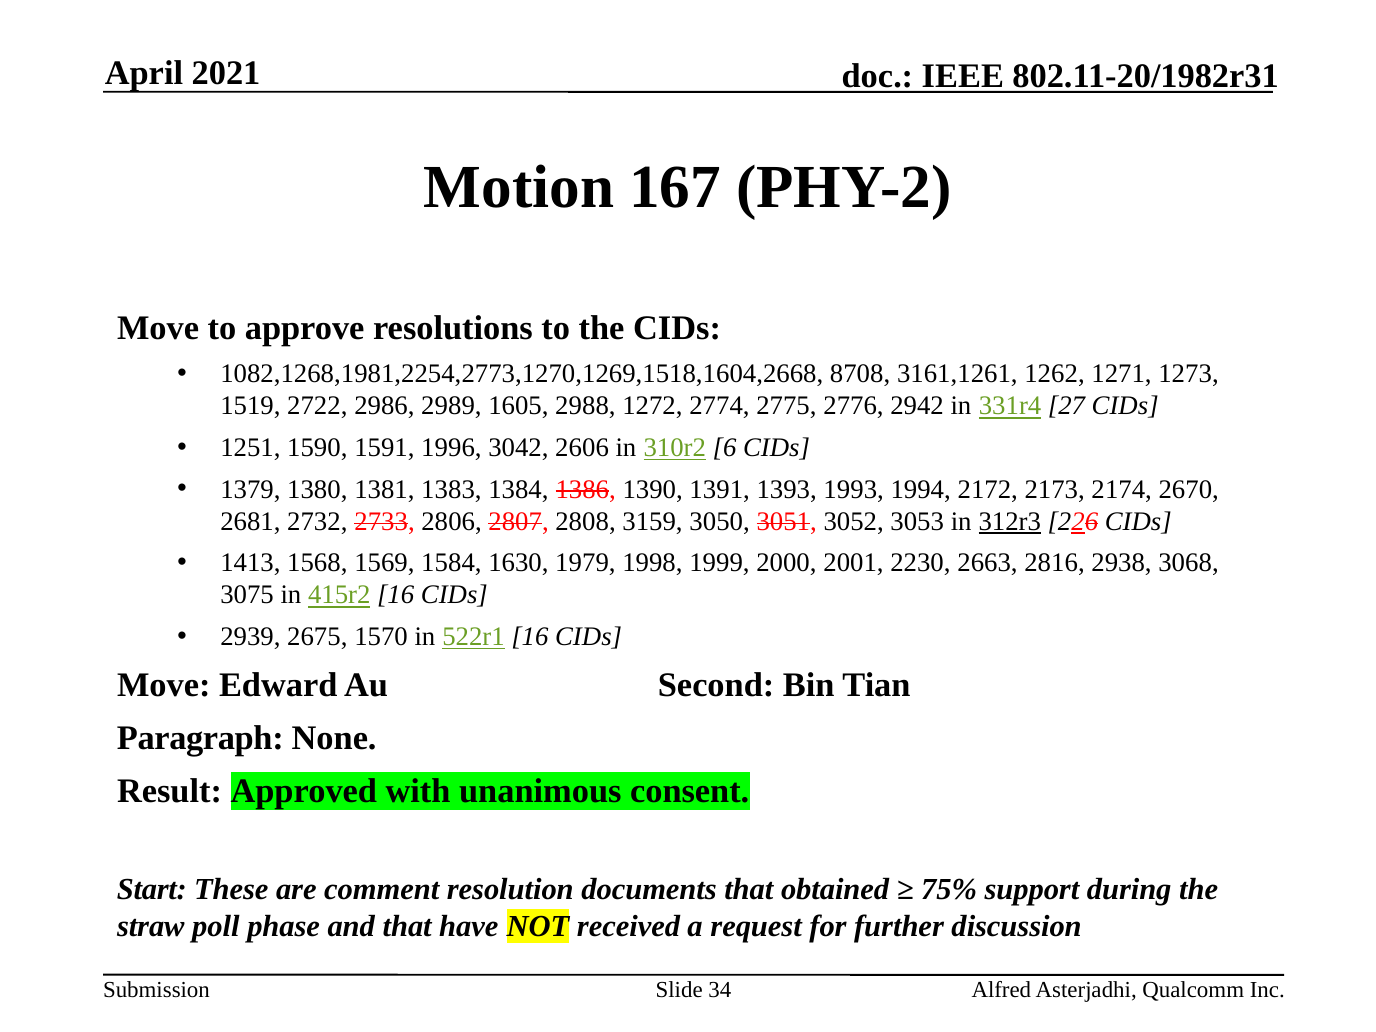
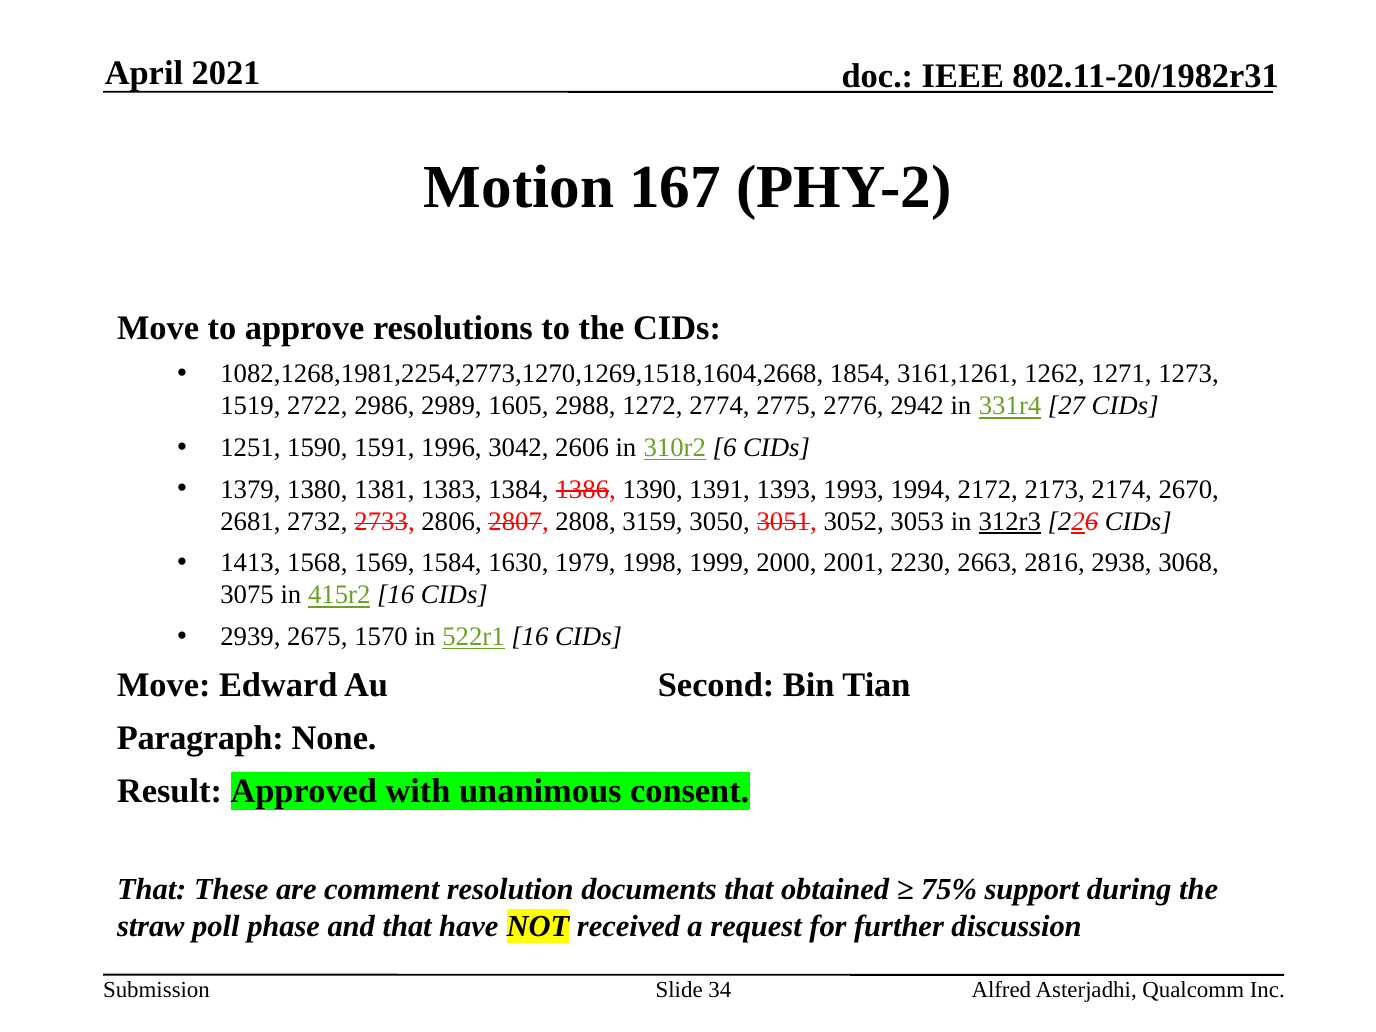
8708: 8708 -> 1854 (860, 374)
Start: Start -> That (152, 889)
